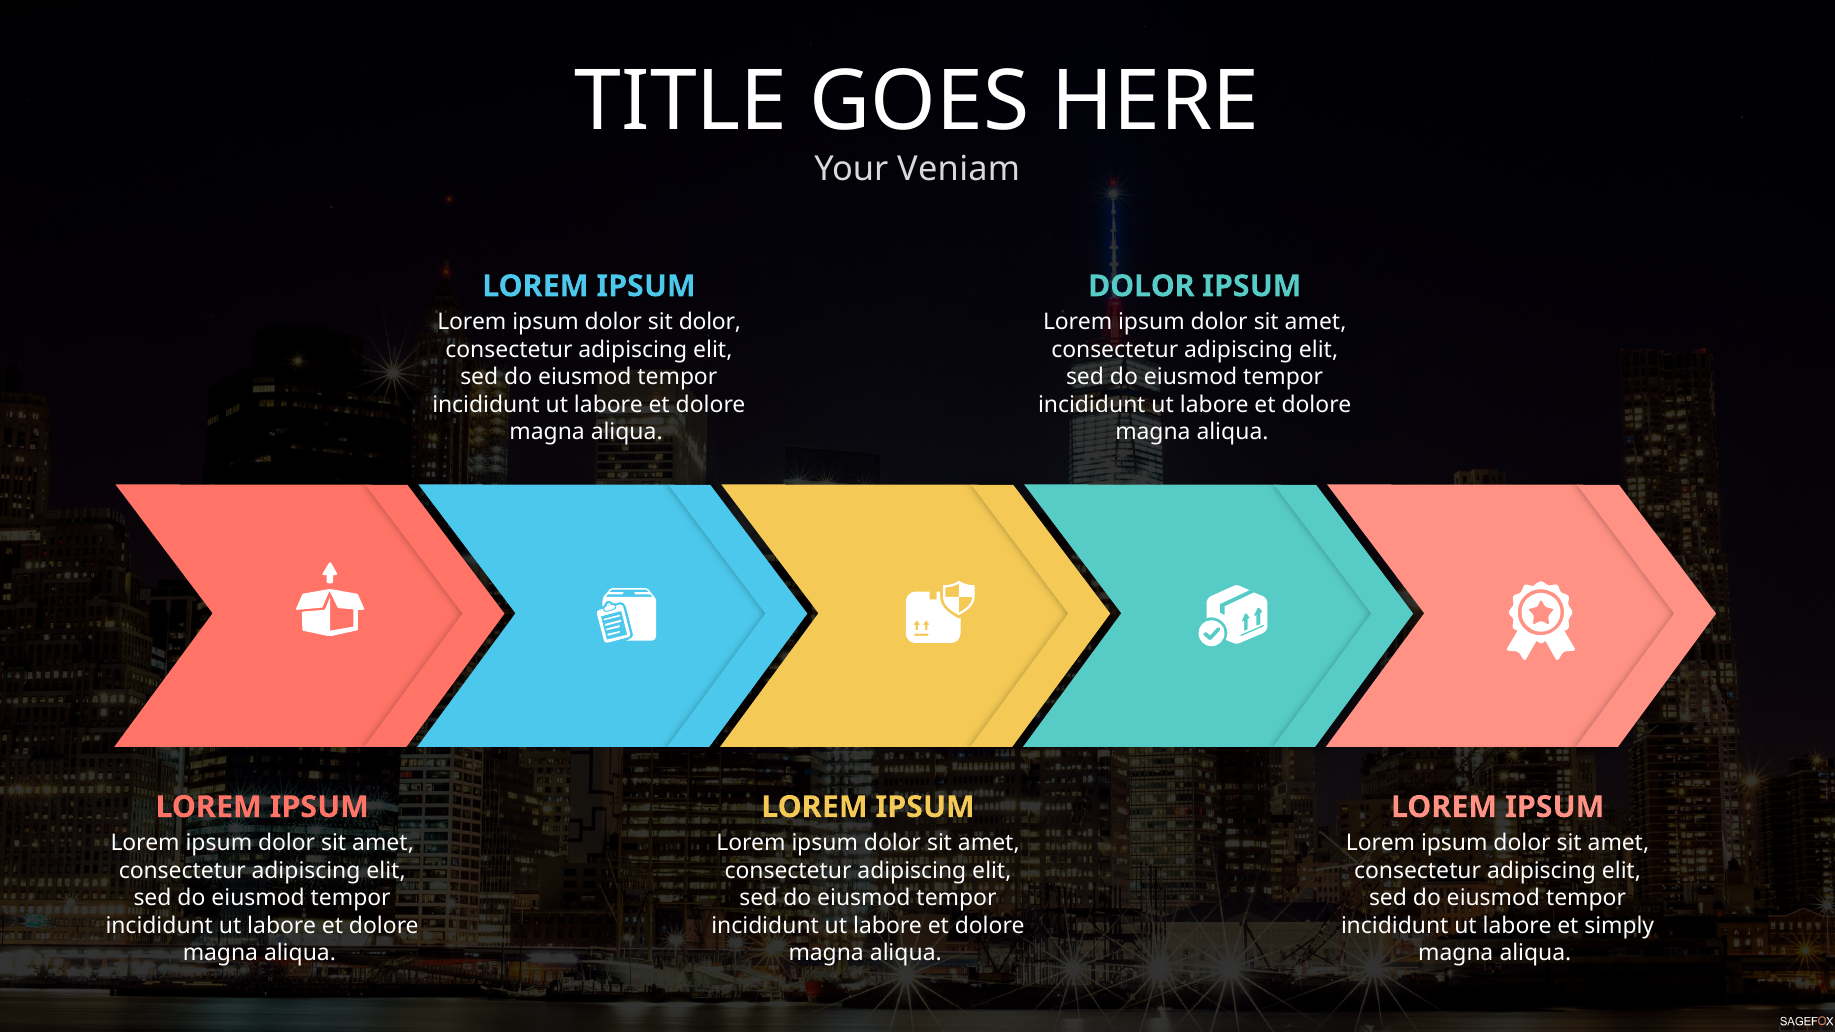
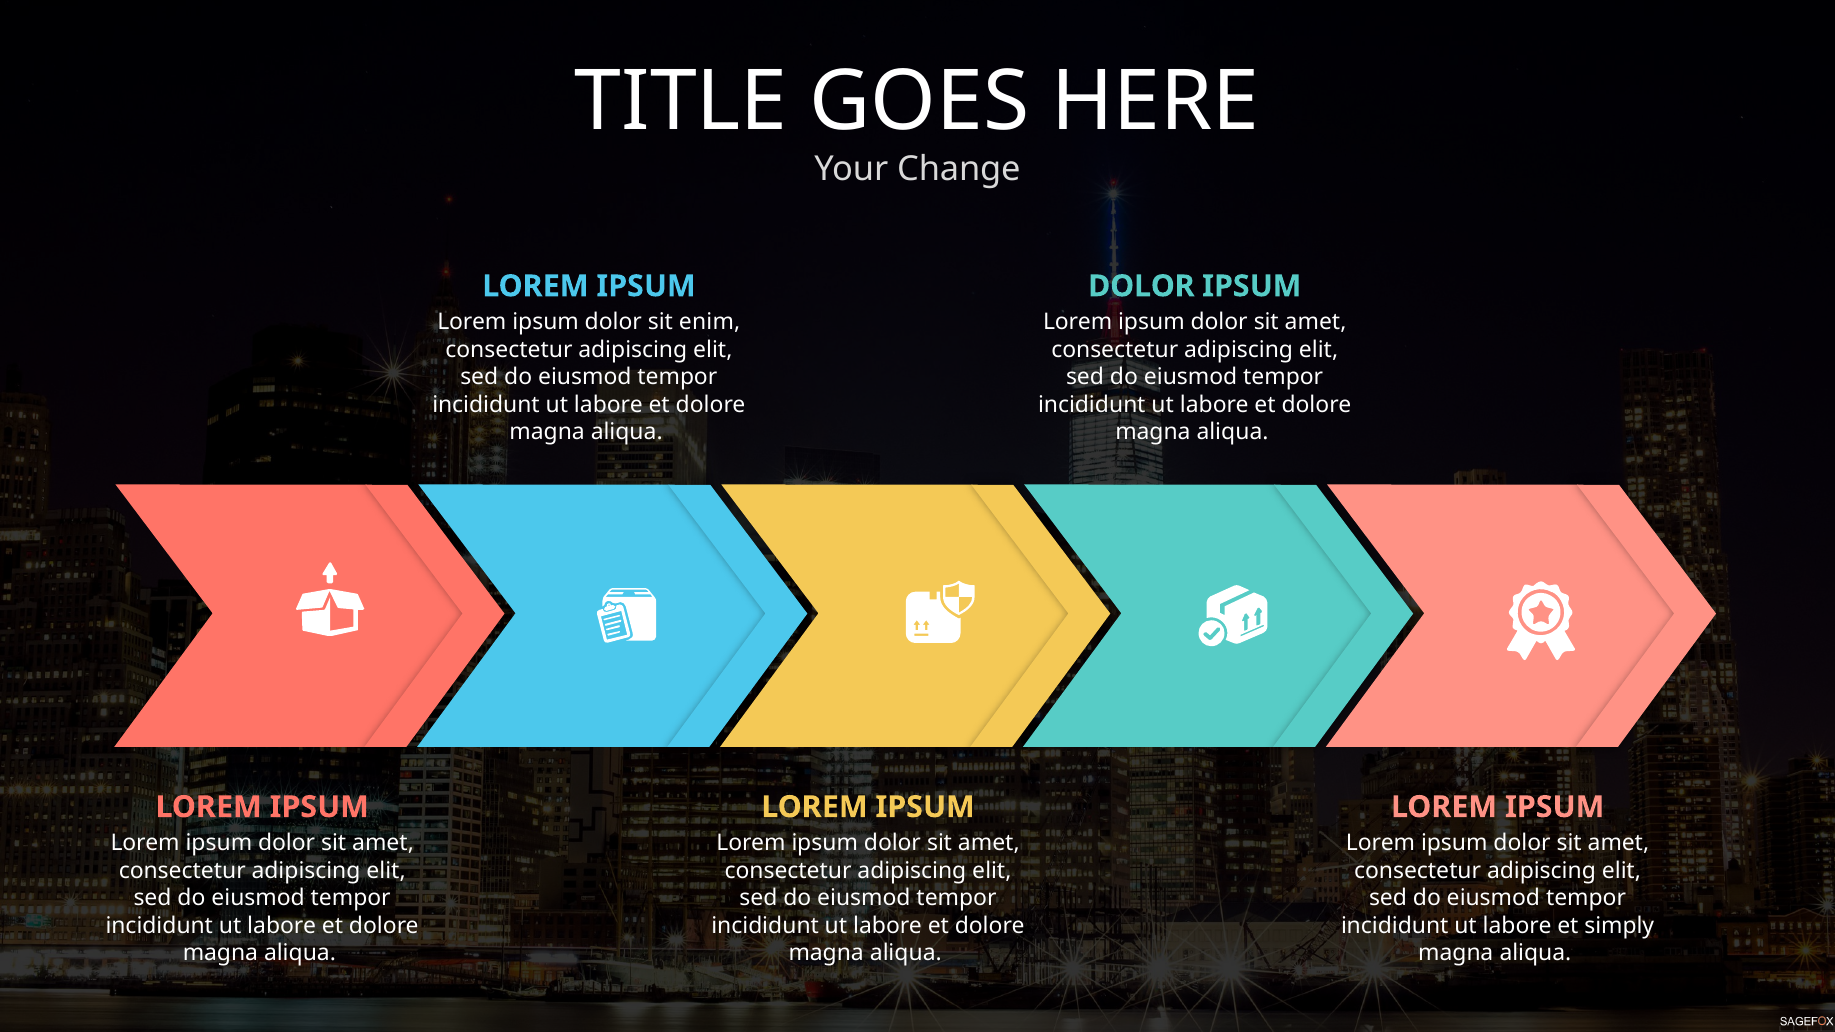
Veniam: Veniam -> Change (959, 170)
sit dolor: dolor -> enim (710, 322)
